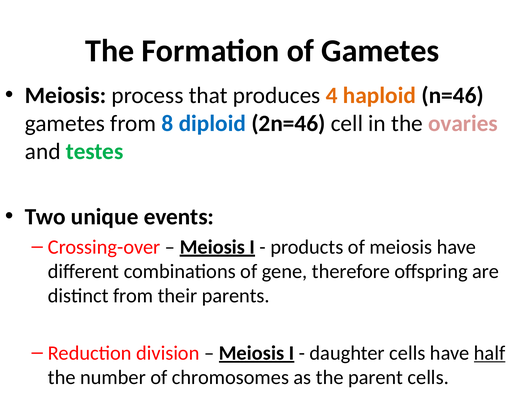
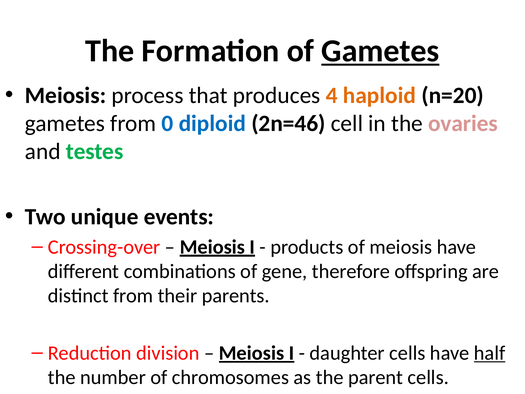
Gametes underline: none -> present (380, 51)
n=46: n=46 -> n=20 (453, 95)
8: 8 -> 0 (168, 123)
